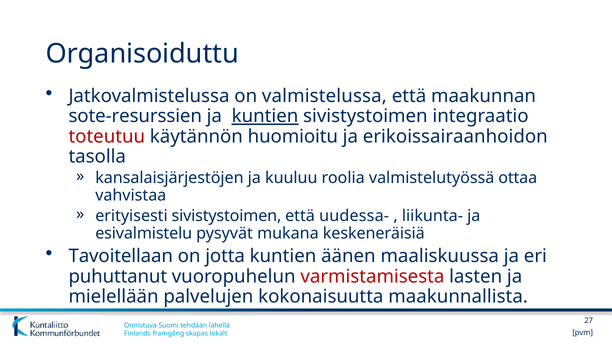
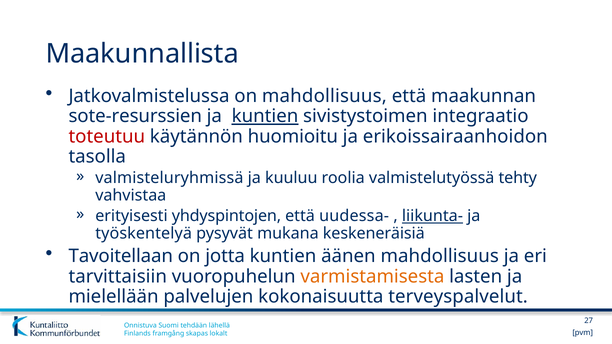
Organisoiduttu: Organisoiduttu -> Maakunnallista (142, 54)
on valmistelussa: valmistelussa -> mahdollisuus (324, 96)
kansalaisjärjestöjen: kansalaisjärjestöjen -> valmisteluryhmissä (169, 178)
ottaa: ottaa -> tehty (518, 178)
erityisesti sivistystoimen: sivistystoimen -> yhdyspintojen (226, 216)
liikunta- underline: none -> present (432, 216)
esivalmistelu: esivalmistelu -> työskentelyä (144, 234)
äänen maaliskuussa: maaliskuussa -> mahdollisuus (440, 256)
puhuttanut: puhuttanut -> tarvittaisiin (118, 277)
varmistamisesta colour: red -> orange (372, 277)
maakunnallista: maakunnallista -> terveyspalvelut (458, 297)
